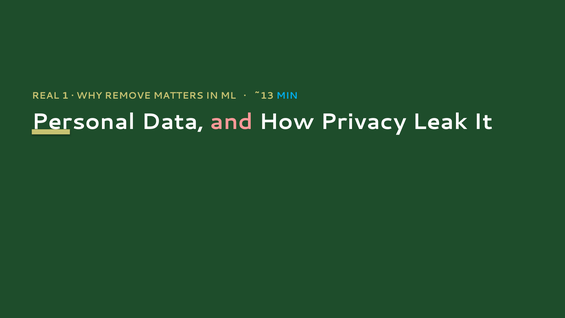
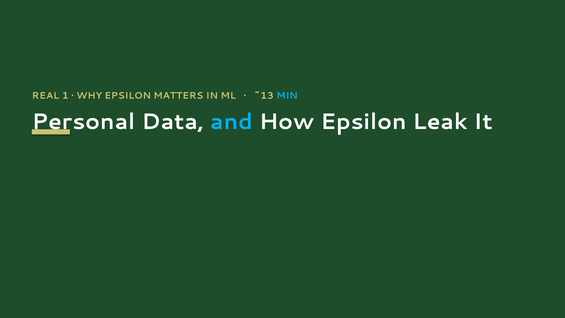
WHY REMOVE: REMOVE -> EPSILON (128, 96)
and colour: pink -> light blue (232, 122)
How Privacy: Privacy -> Epsilon (364, 122)
